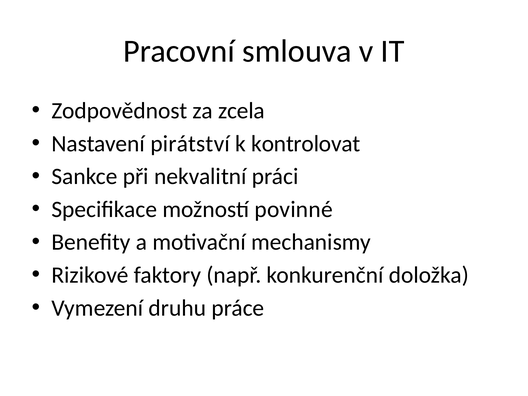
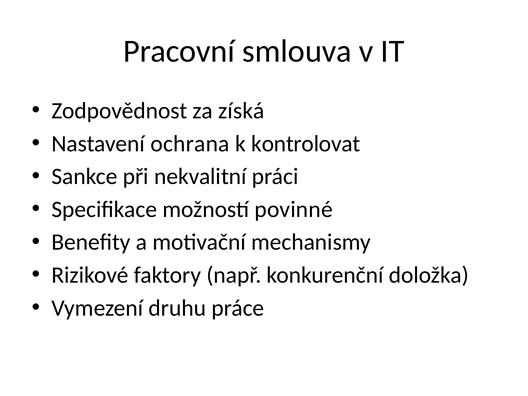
zcela: zcela -> získá (241, 111)
pirátství: pirátství -> ochrana (190, 144)
